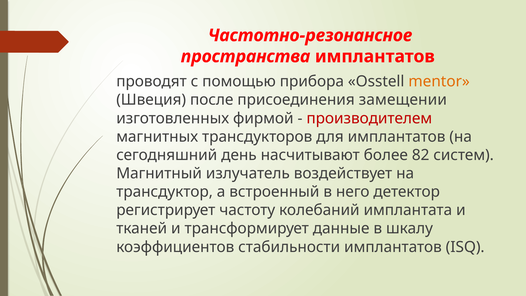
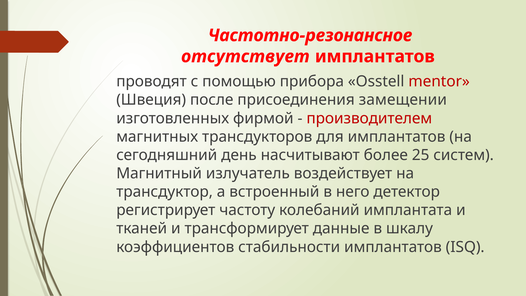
пространства: пространства -> отсутствует (245, 56)
mentor colour: orange -> red (439, 81)
82: 82 -> 25 (421, 155)
